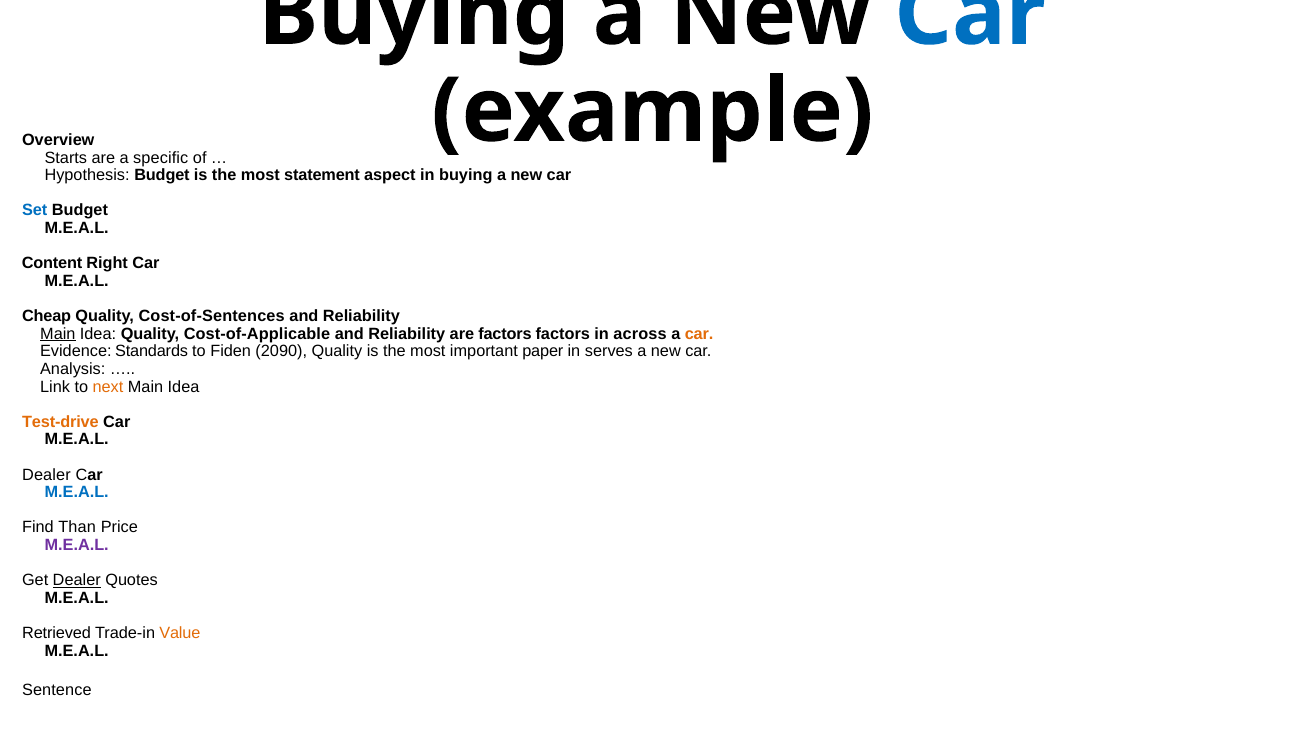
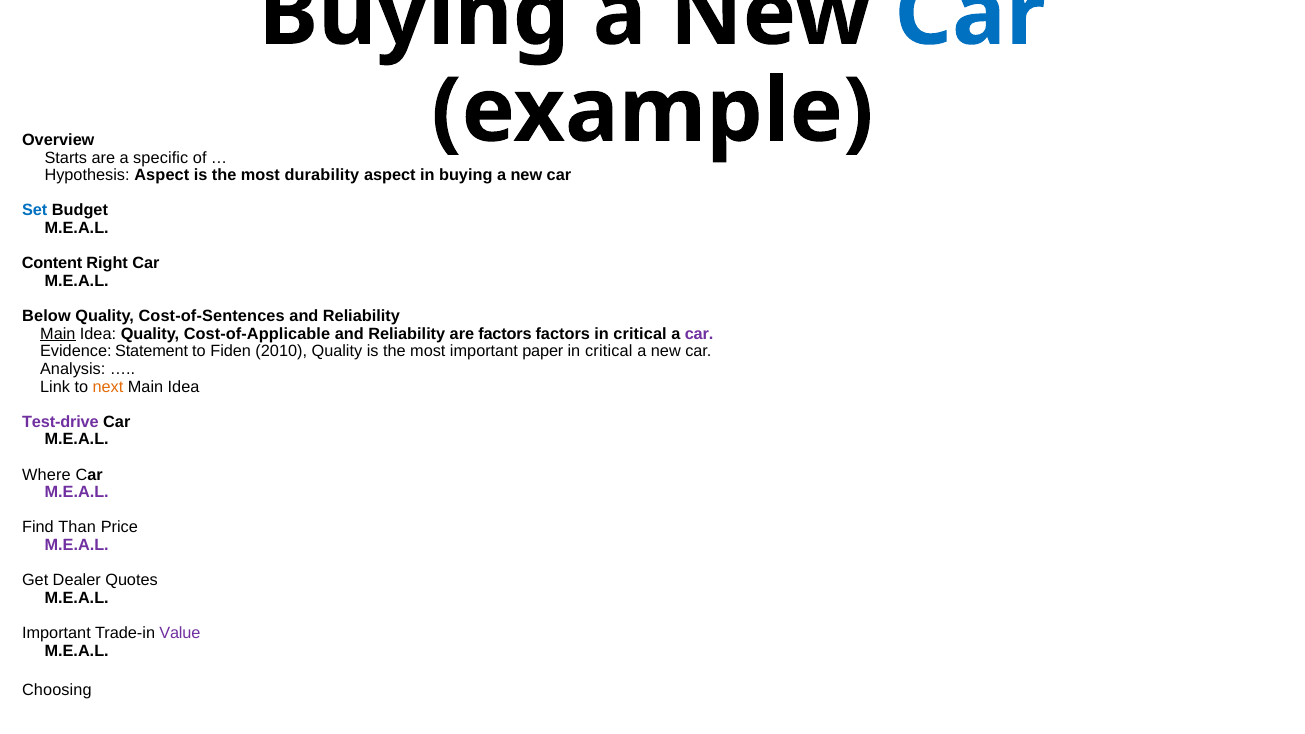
Hypothesis Budget: Budget -> Aspect (162, 175)
statement: statement -> durability (322, 175)
Cheap: Cheap -> Below (46, 316)
factors in across: across -> critical (640, 334)
car colour: orange -> purple (699, 334)
Standards: Standards -> Statement (152, 351)
2090: 2090 -> 2010 (281, 351)
serves: serves -> critical (609, 351)
Test-drive colour: orange -> purple (60, 422)
Dealer: Dealer -> Where (46, 475)
M.E.A.L colour: blue -> purple (77, 492)
Dealer underline: present -> none (77, 580)
Retrieved: Retrieved -> Important (56, 633)
Value colour: orange -> purple (180, 633)
Sentence: Sentence -> Choosing (57, 690)
